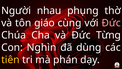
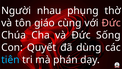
Từng: Từng -> Sống (108, 35)
Nghìn: Nghìn -> Quyết (42, 47)
tiên colour: yellow -> light blue (10, 59)
